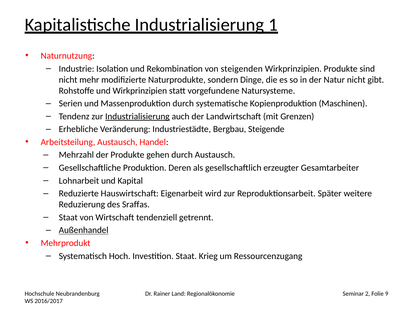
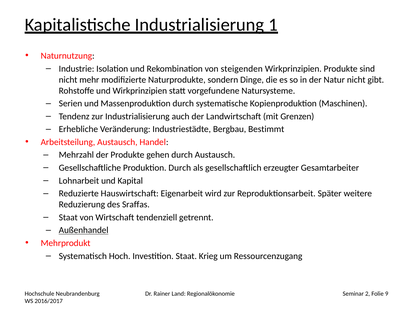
Industrialisierung underline: present -> none (137, 116)
Steigende: Steigende -> Bestimmt (266, 129)
Produktion Deren: Deren -> Durch (180, 168)
